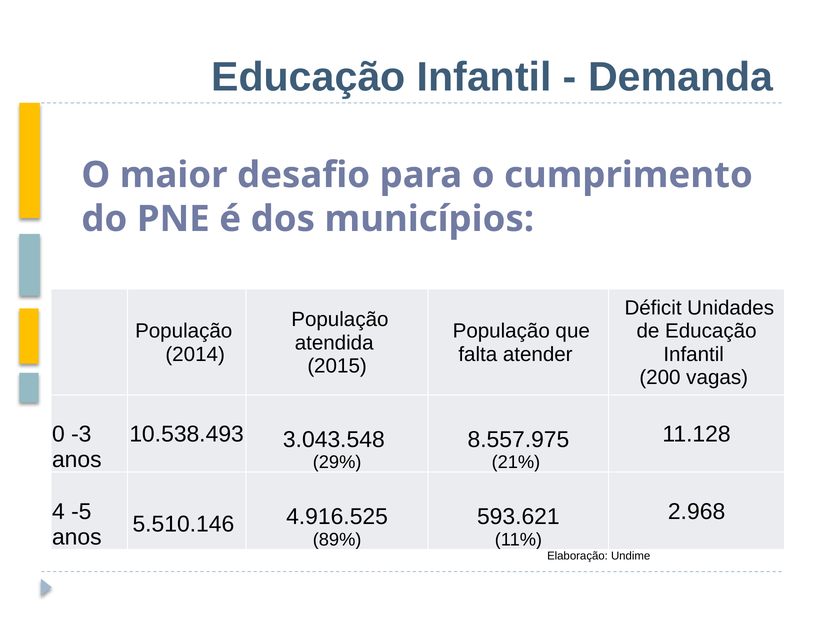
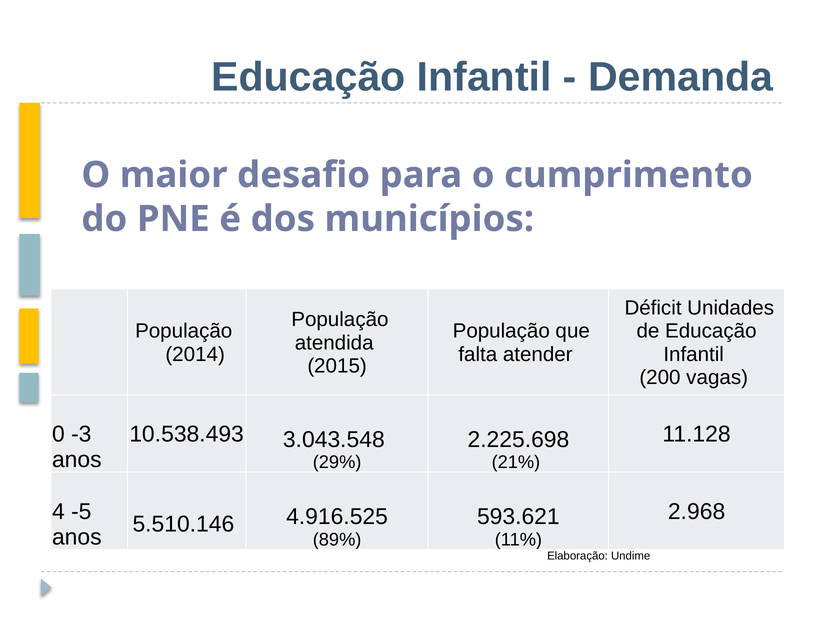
8.557.975: 8.557.975 -> 2.225.698 (518, 440)
